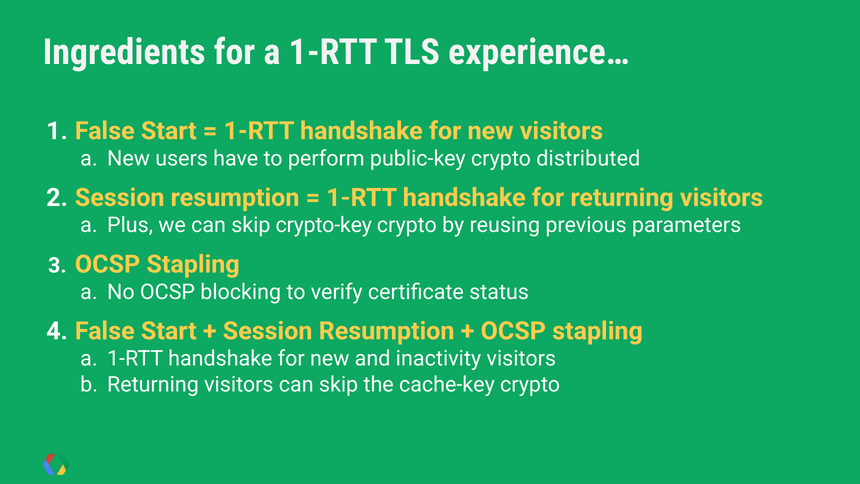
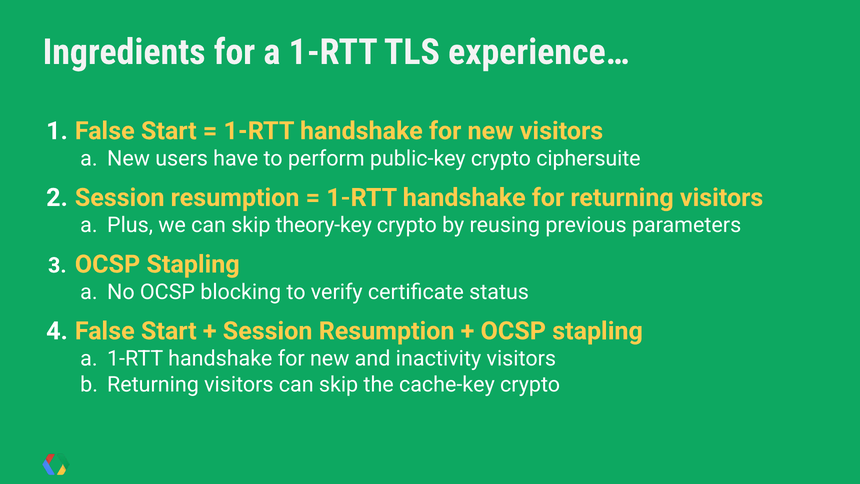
distributed: distributed -> ciphersuite (588, 159)
crypto-key: crypto-key -> theory-key (324, 225)
